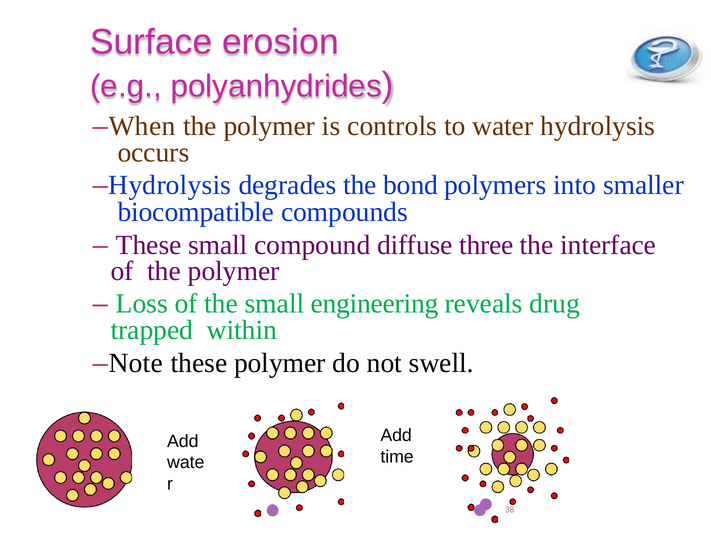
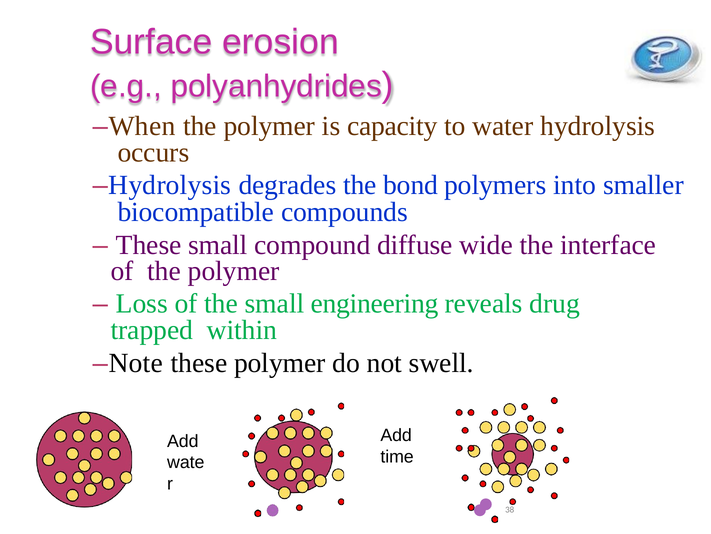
controls: controls -> capacity (392, 126)
three: three -> wide (486, 245)
